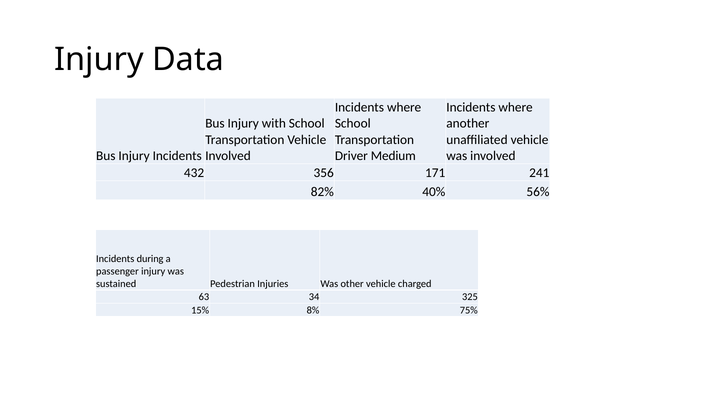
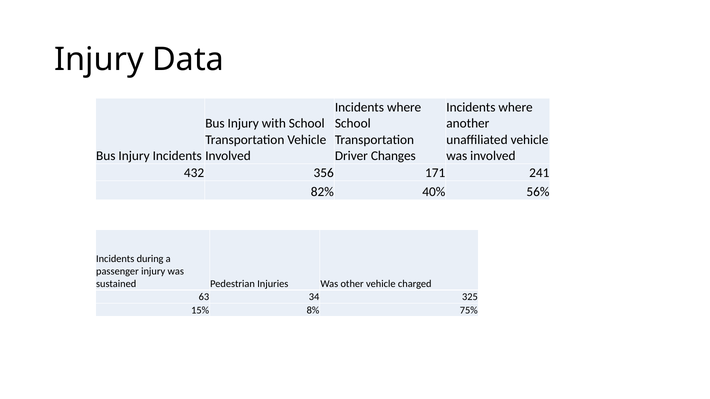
Medium: Medium -> Changes (393, 156)
